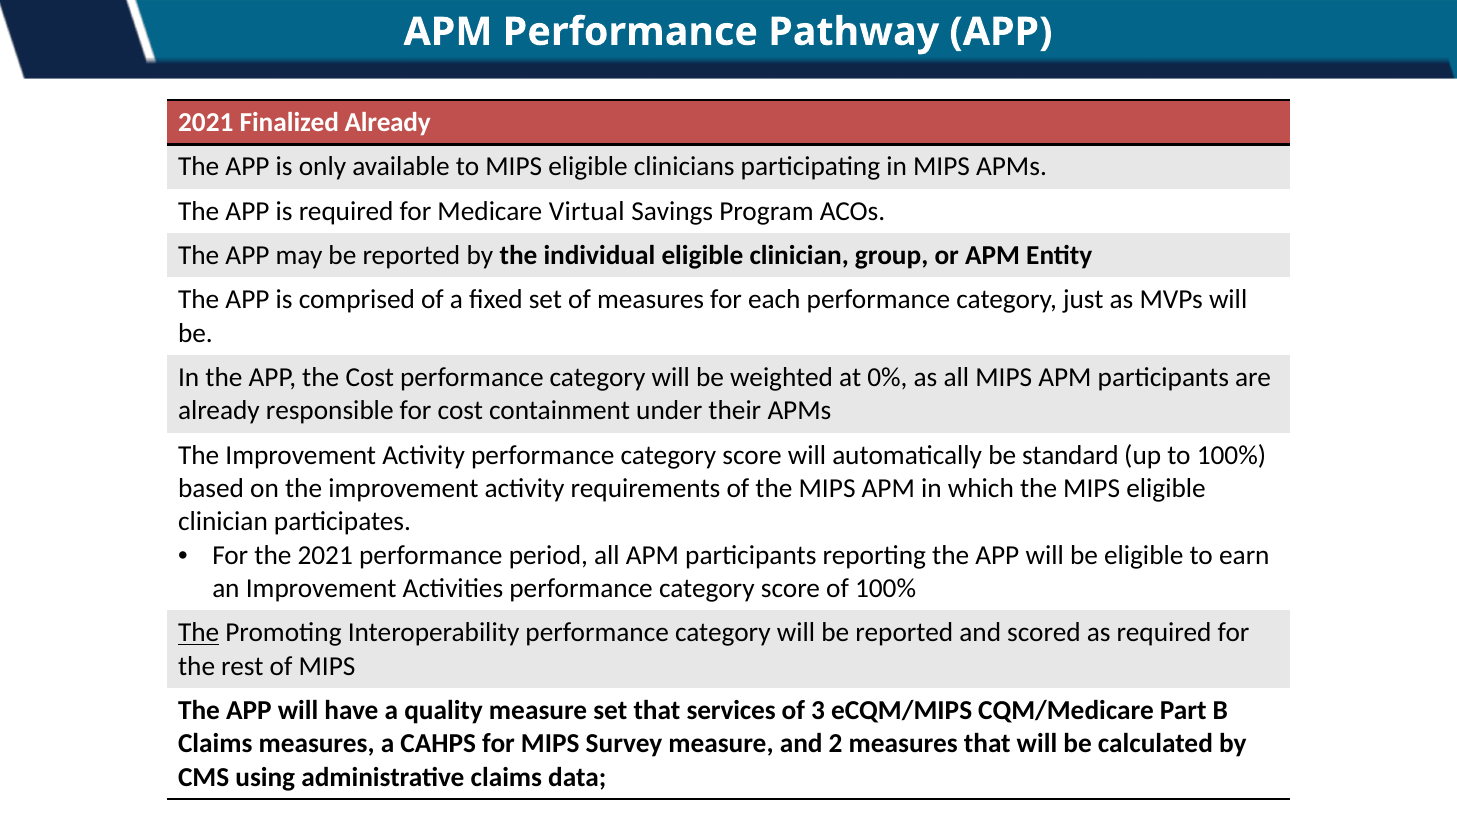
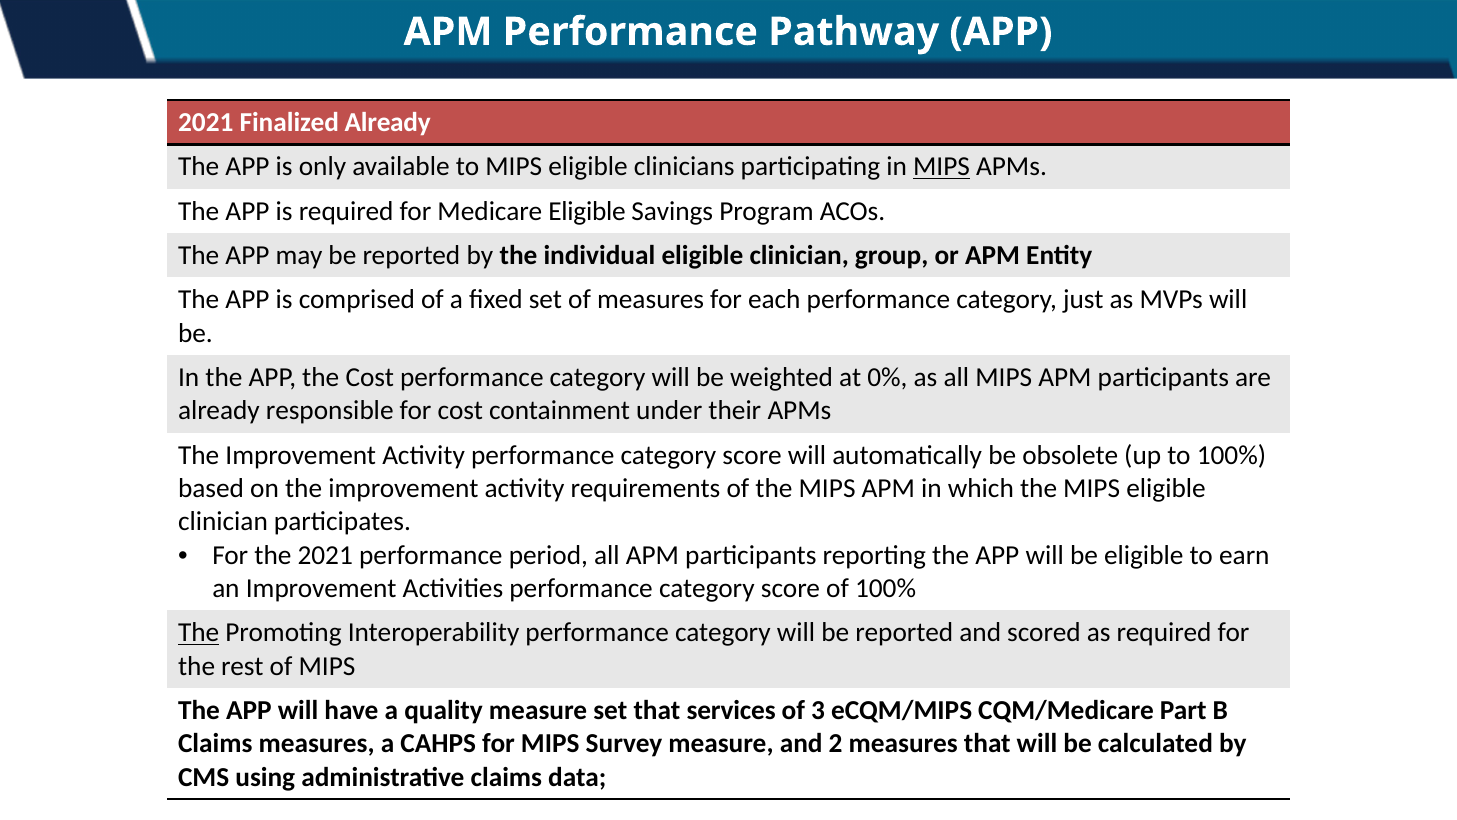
MIPS underline: none -> present (942, 167)
Medicare Virtual: Virtual -> Eligible (587, 211)
standard: standard -> obsolete (1070, 455)
